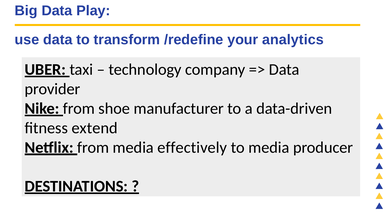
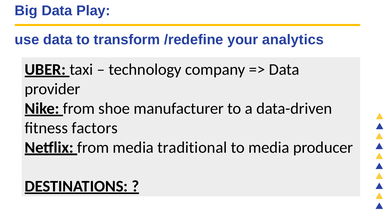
extend: extend -> factors (95, 128)
effectively: effectively -> traditional (192, 148)
